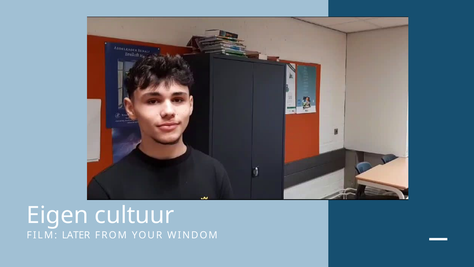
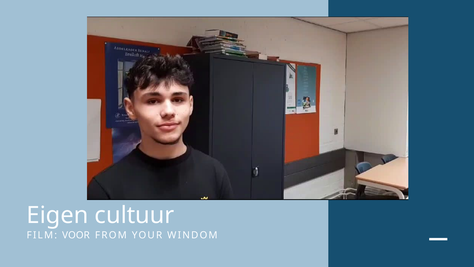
LATER: LATER -> VOOR (76, 235)
